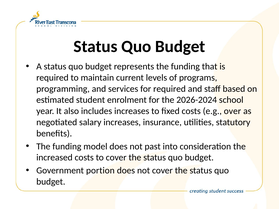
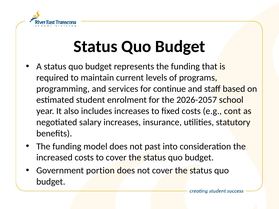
for required: required -> continue (170, 89)
2026-2024: 2026-2024 -> 2026-2057 (197, 100)
over: over -> cont (232, 111)
